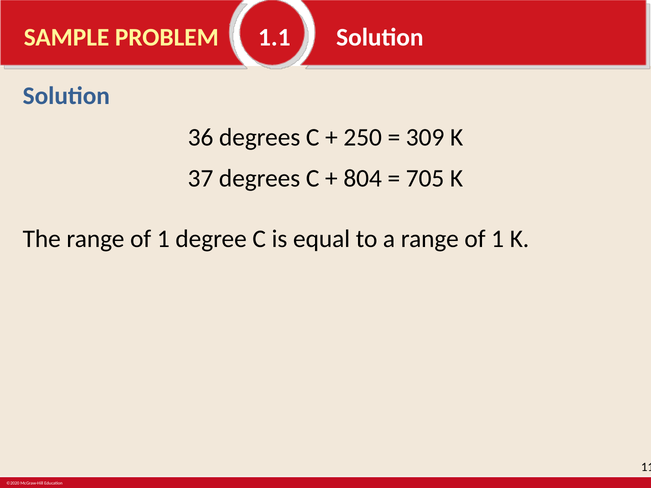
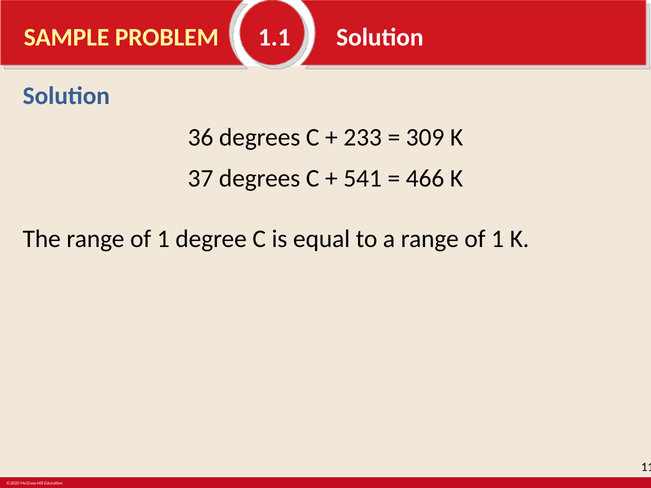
250: 250 -> 233 (363, 137)
804: 804 -> 541 (363, 179)
705: 705 -> 466 (425, 179)
